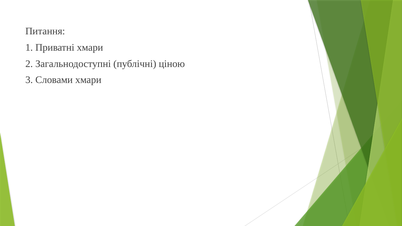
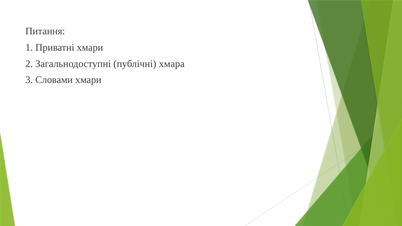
ціною: ціною -> хмара (172, 64)
